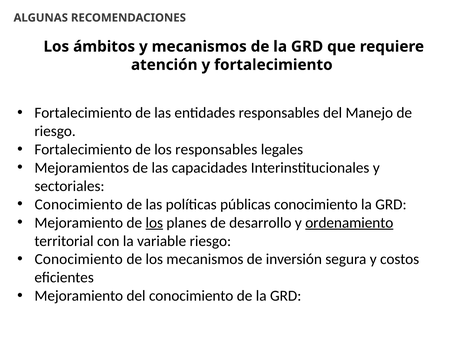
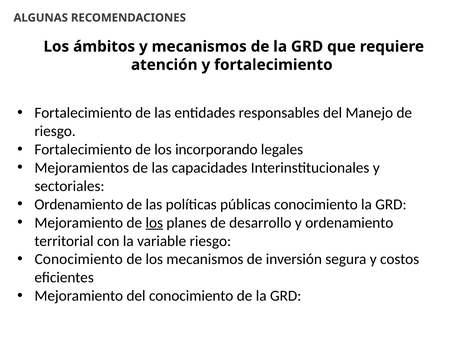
los responsables: responsables -> incorporando (216, 149)
Conocimiento: Conocimiento -> Ordenamiento (79, 204)
ordenamiento underline: present -> none (349, 223)
